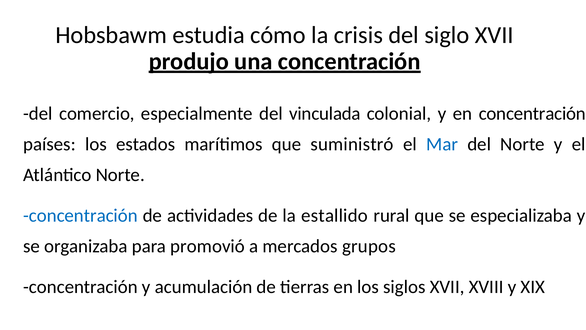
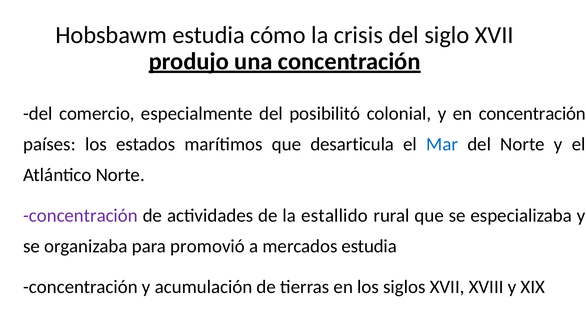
vinculada: vinculada -> posibilitó (325, 113)
suministró: suministró -> desarticula (352, 144)
concentración colour: blue -> purple (80, 215)
mercados grupos: grupos -> estudia (369, 246)
